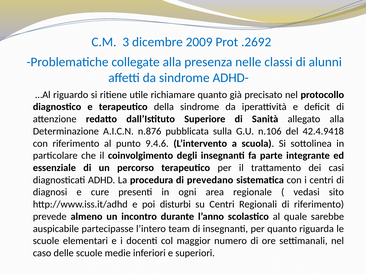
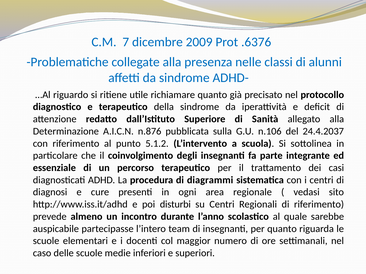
3: 3 -> 7 (126, 42)
.2692: .2692 -> .6376 (256, 42)
42.4.9418: 42.4.9418 -> 24.4.2037 (323, 131)
9.4.6: 9.4.6 -> 5.1.2 (157, 144)
prevedano: prevedano -> diagrammi (210, 180)
